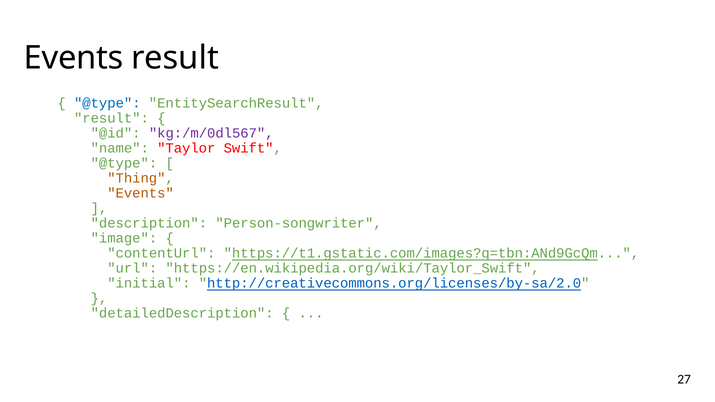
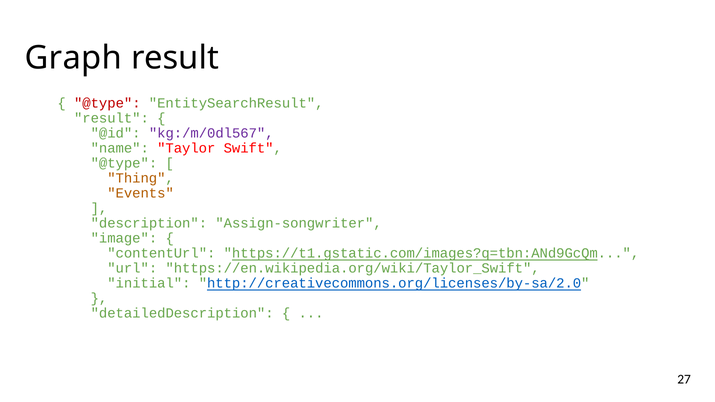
Events: Events -> Graph (73, 58)
@type colour: blue -> red (107, 103)
Person-songwriter: Person-songwriter -> Assign-songwriter (299, 223)
